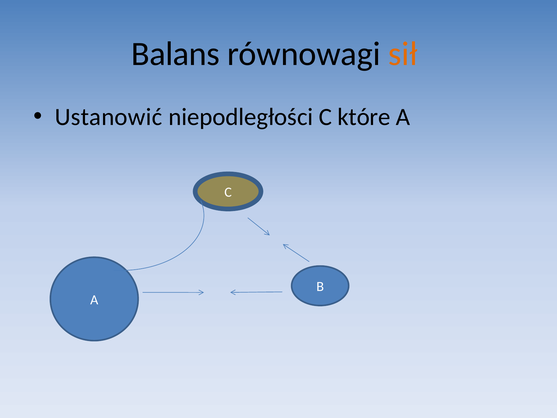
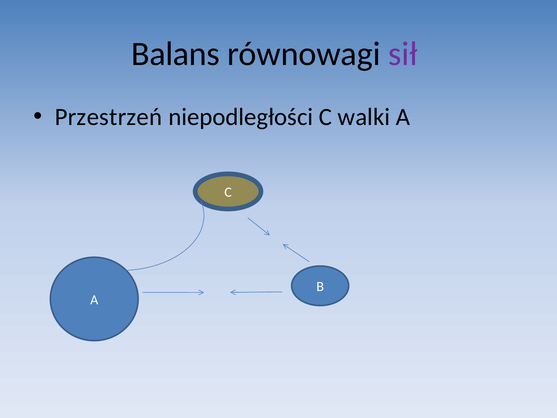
sił colour: orange -> purple (403, 54)
Ustanowić: Ustanowić -> Przestrzeń (108, 117)
które: które -> walki (364, 117)
